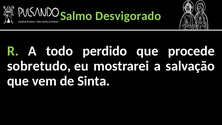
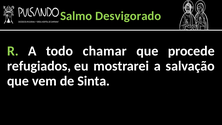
perdido: perdido -> chamar (105, 51)
sobretudo: sobretudo -> refugiados (39, 66)
